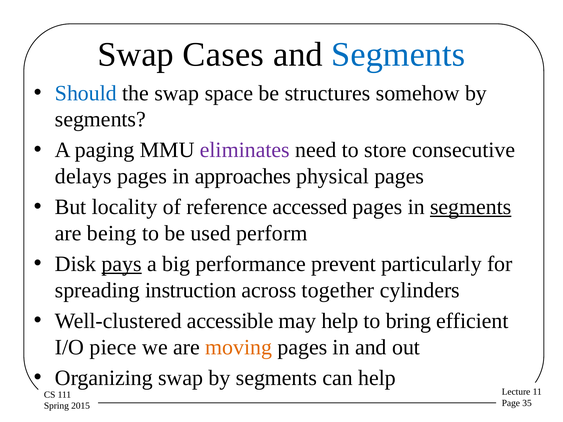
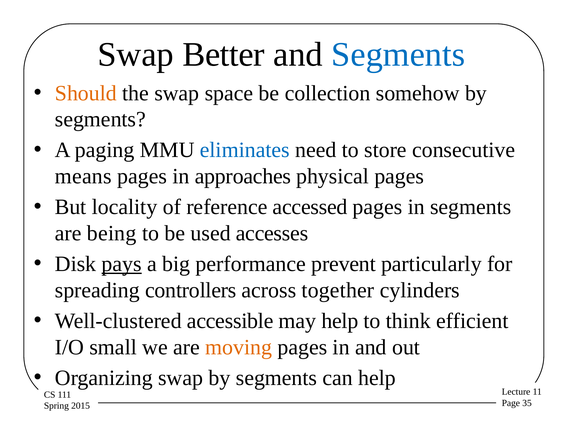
Cases: Cases -> Better (224, 55)
Should colour: blue -> orange (86, 93)
structures: structures -> collection (328, 93)
eliminates colour: purple -> blue (245, 150)
delays: delays -> means (83, 176)
segments underline: present -> none (471, 207)
perform: perform -> accesses (272, 233)
instruction: instruction -> controllers (191, 290)
bring: bring -> think (408, 321)
piece: piece -> small (113, 347)
